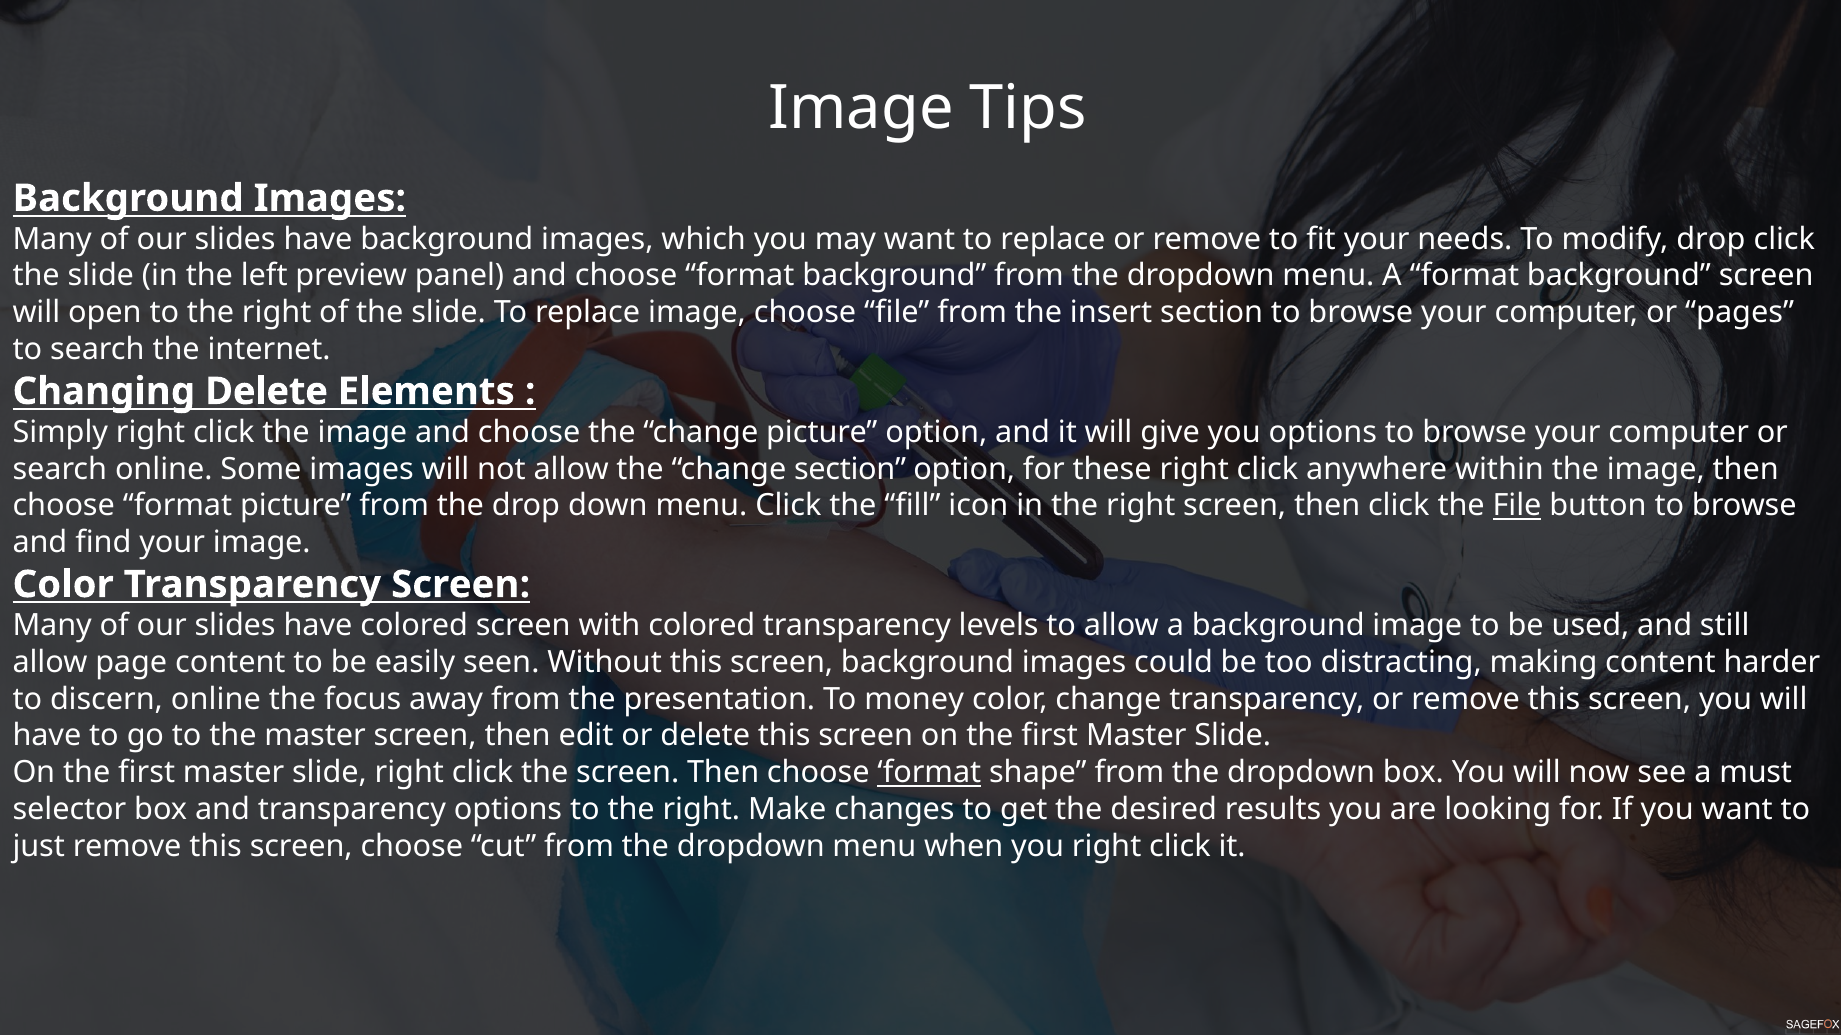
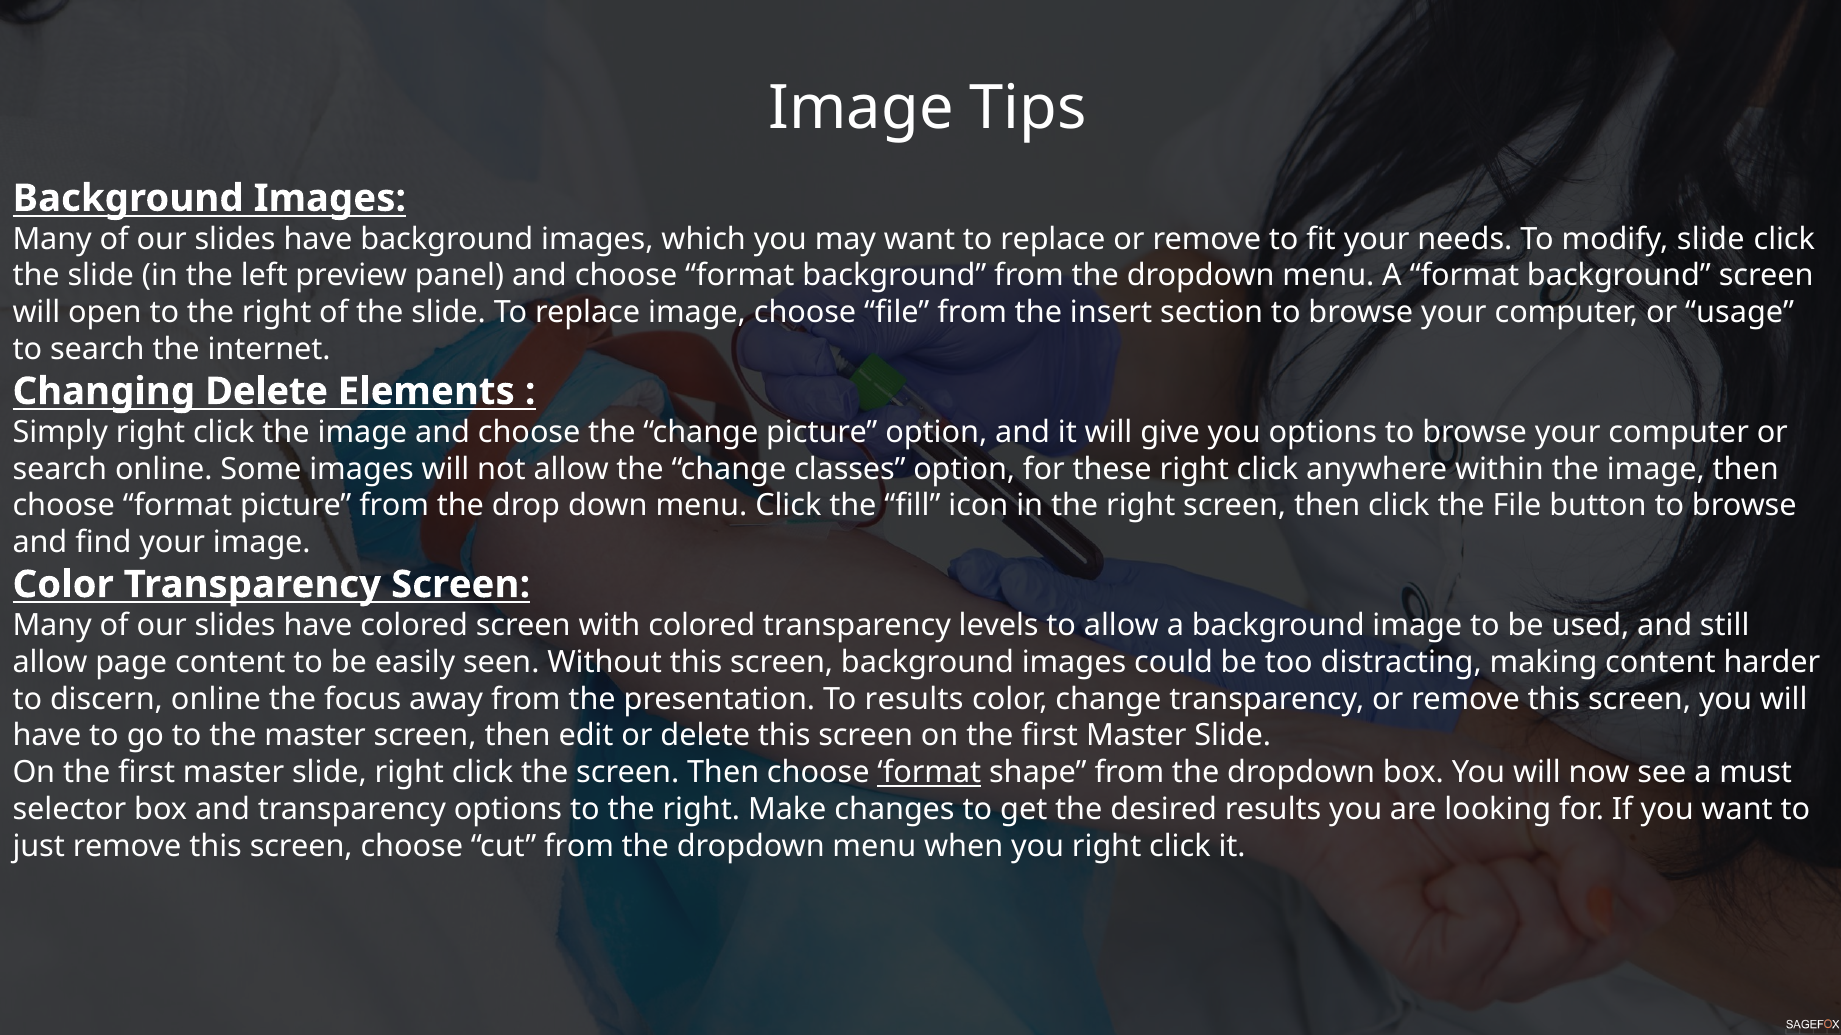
modify drop: drop -> slide (1711, 239)
pages: pages -> usage (1740, 313)
change section: section -> classes (850, 469)
File underline: present -> none (1517, 506)
To money: money -> results (914, 699)
